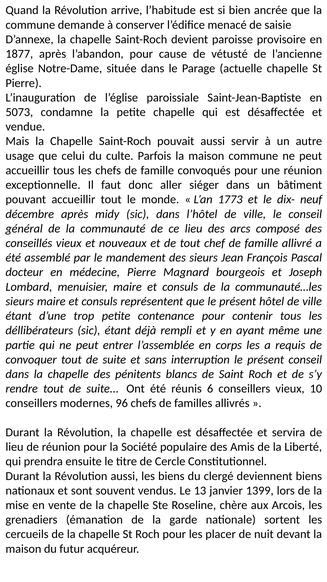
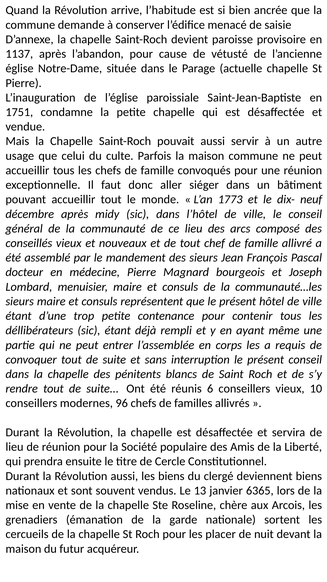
1877: 1877 -> 1137 (19, 54)
5073: 5073 -> 1751 (19, 112)
1399: 1399 -> 6365 (260, 490)
